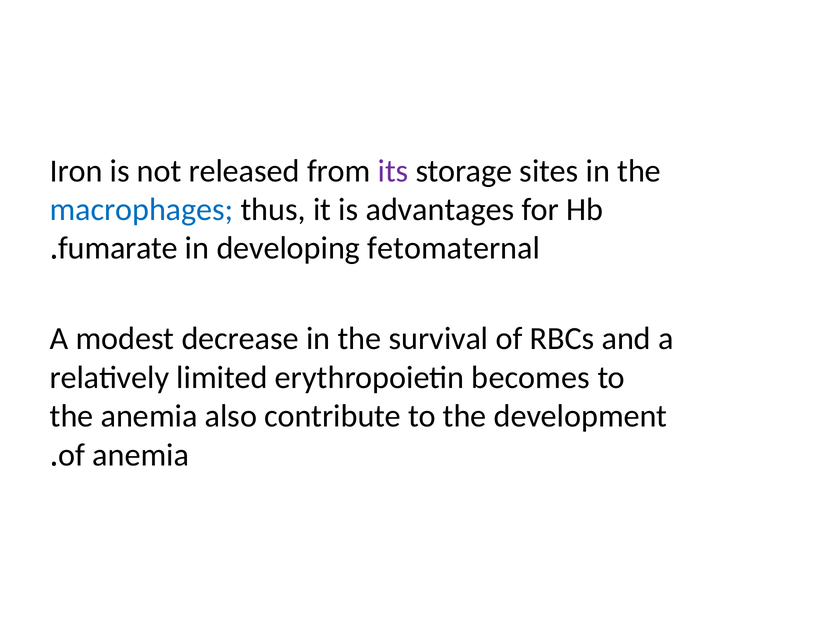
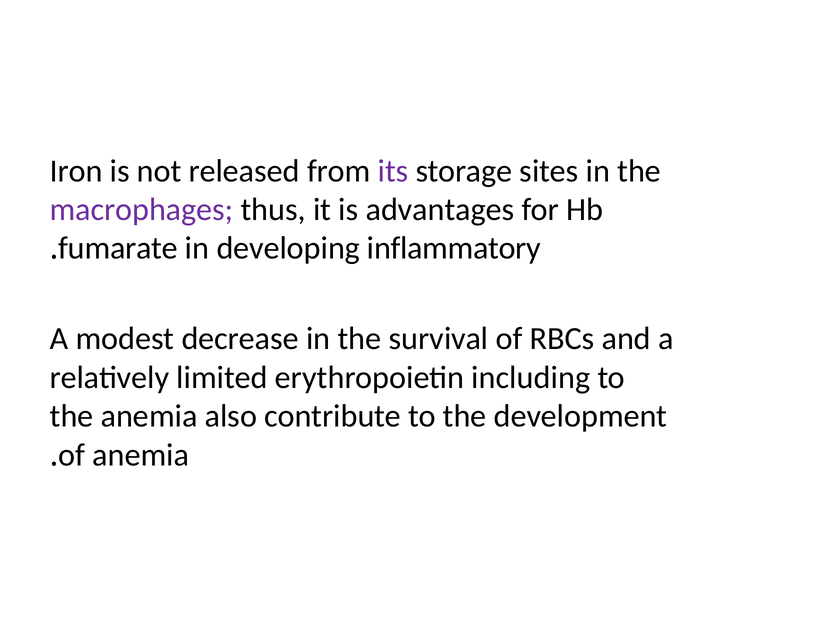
macrophages colour: blue -> purple (142, 210)
fetomaternal: fetomaternal -> inflammatory (454, 248)
becomes: becomes -> including (531, 377)
